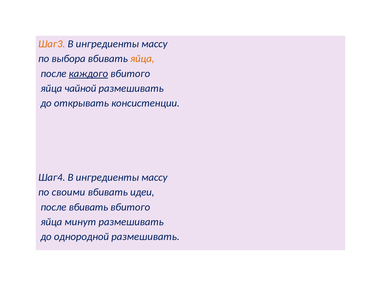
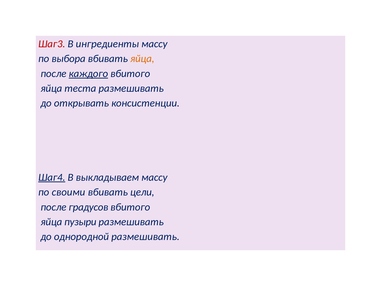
Шаг3 colour: orange -> red (52, 44)
чайной: чайной -> теста (80, 88)
Шаг4 underline: none -> present (52, 177)
ингредиенты: ингредиенты -> выкладываем (107, 177)
идеи: идеи -> цели (142, 192)
после вбивать: вбивать -> градусов (88, 207)
минут: минут -> пузыри (80, 222)
